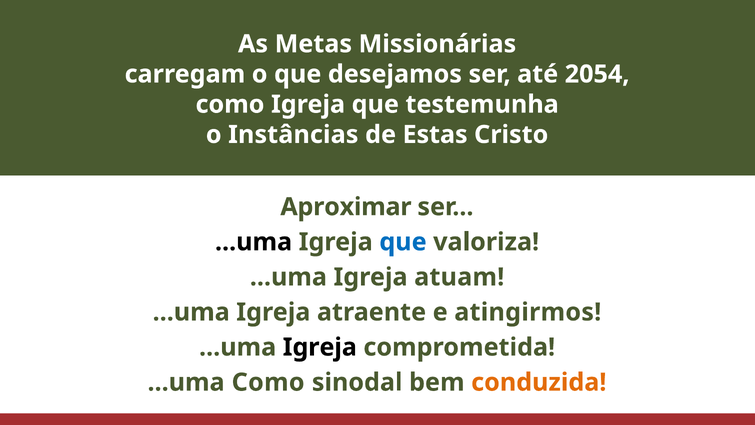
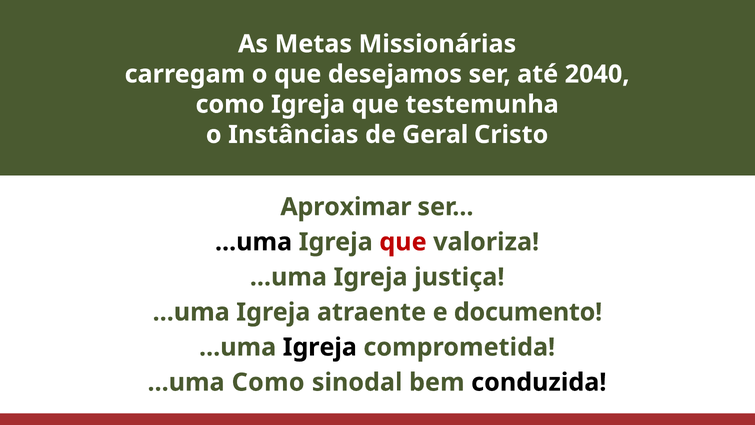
2054: 2054 -> 2040 (597, 74)
Estas: Estas -> Geral (435, 135)
que colour: blue -> red (403, 242)
atuam: atuam -> justiça (459, 277)
atingirmos: atingirmos -> documento (528, 312)
conduzida colour: orange -> black (539, 382)
